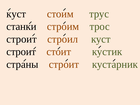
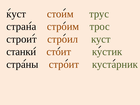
станки: станки -> страна (21, 27)
строит: строит -> станки (21, 52)
